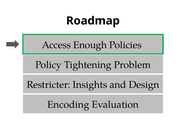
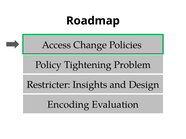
Enough: Enough -> Change (90, 45)
